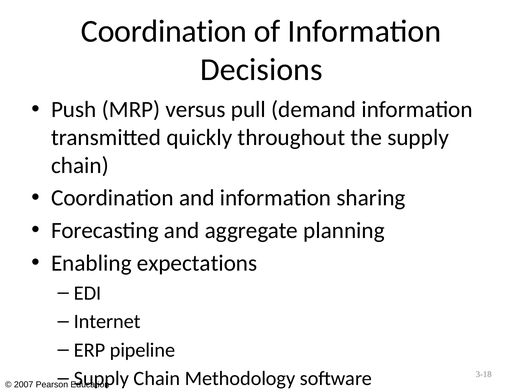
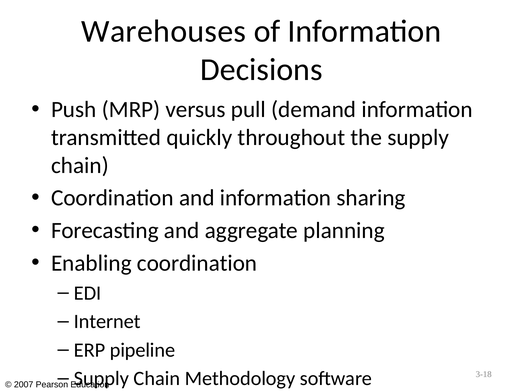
Coordination: Coordination -> Warehouses (164, 31)
Enabling expectations: expectations -> coordination (197, 263)
